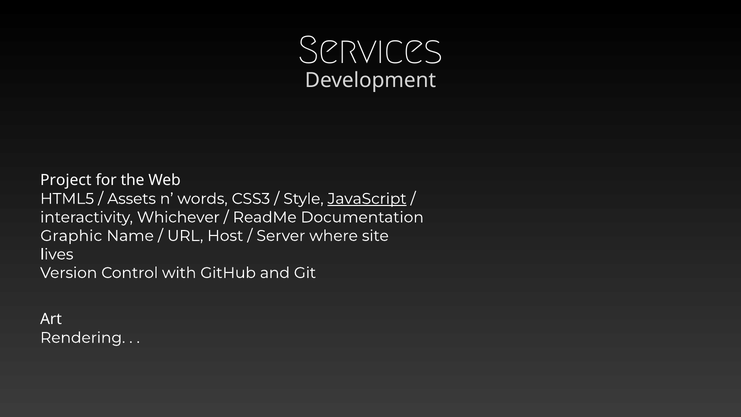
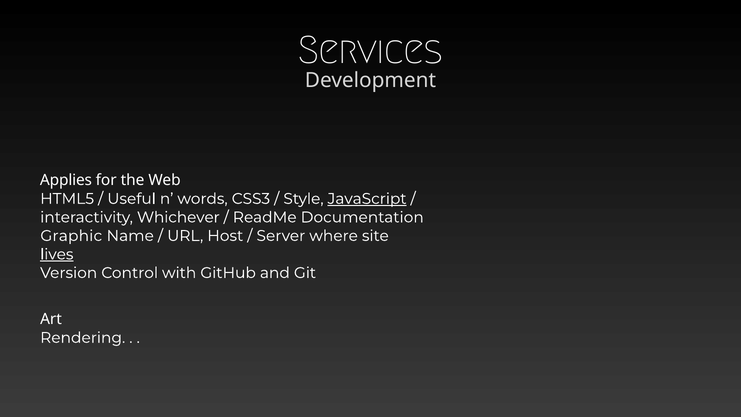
Project: Project -> Applies (66, 180)
Assets: Assets -> Useful (132, 199)
lives underline: none -> present (57, 254)
